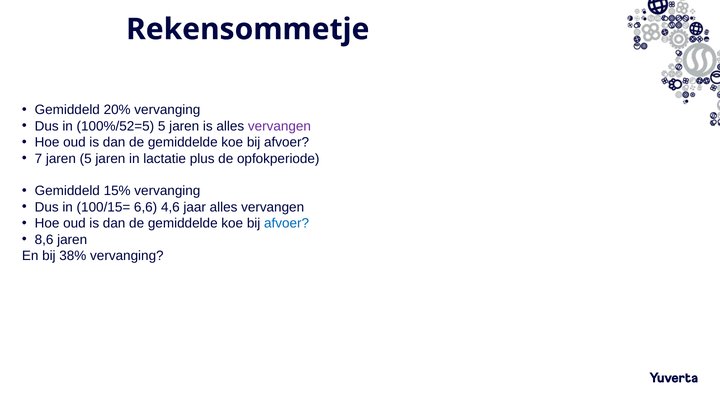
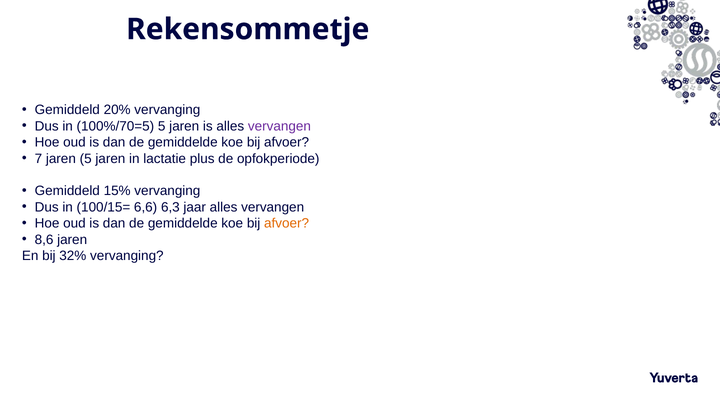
100%/52=5: 100%/52=5 -> 100%/70=5 (115, 126)
4,6: 4,6 -> 6,3 (170, 207)
afvoer colour: blue -> orange (287, 223)
38%: 38% -> 32% (73, 256)
